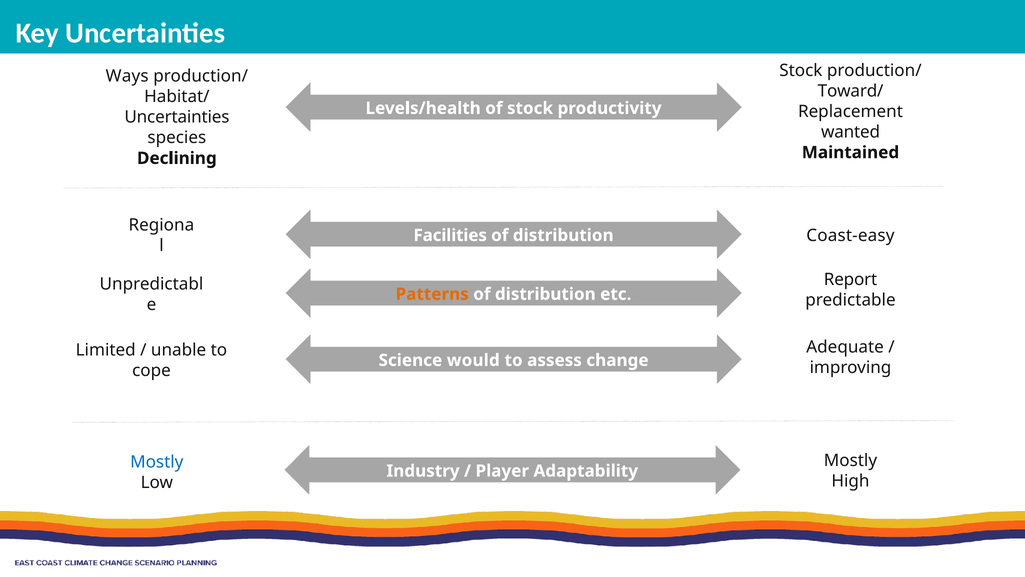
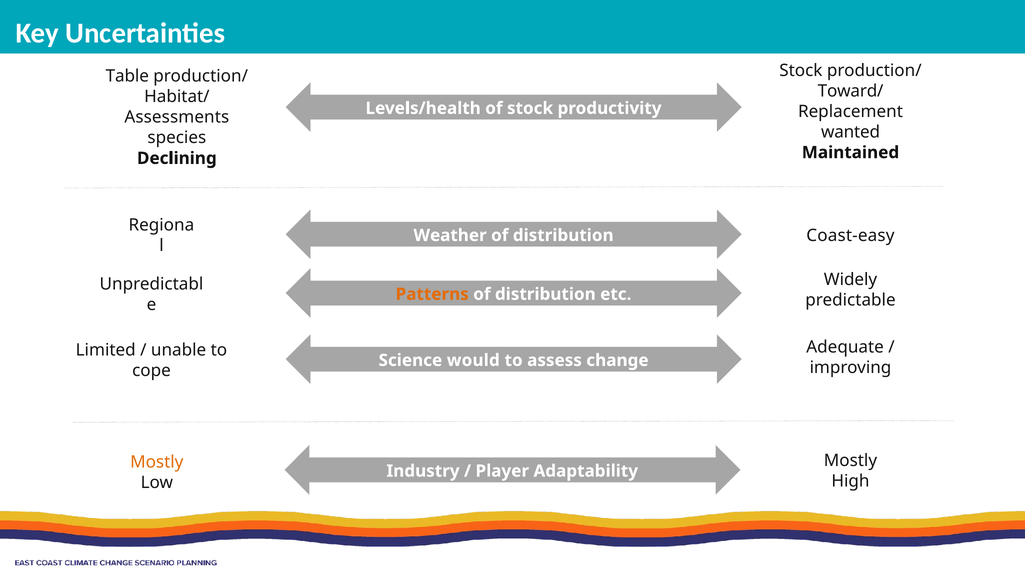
Ways: Ways -> Table (127, 76)
Uncertainties: Uncertainties -> Assessments (177, 117)
Facilities: Facilities -> Weather (450, 235)
Report: Report -> Widely (850, 279)
Mostly colour: blue -> orange (157, 462)
